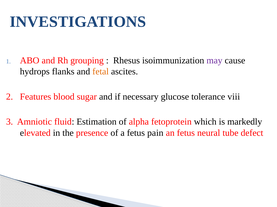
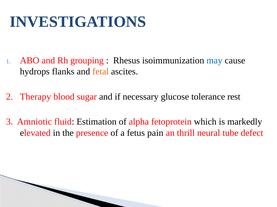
may colour: purple -> blue (214, 61)
Features: Features -> Therapy (35, 97)
viii: viii -> rest (234, 97)
an fetus: fetus -> thrill (186, 133)
